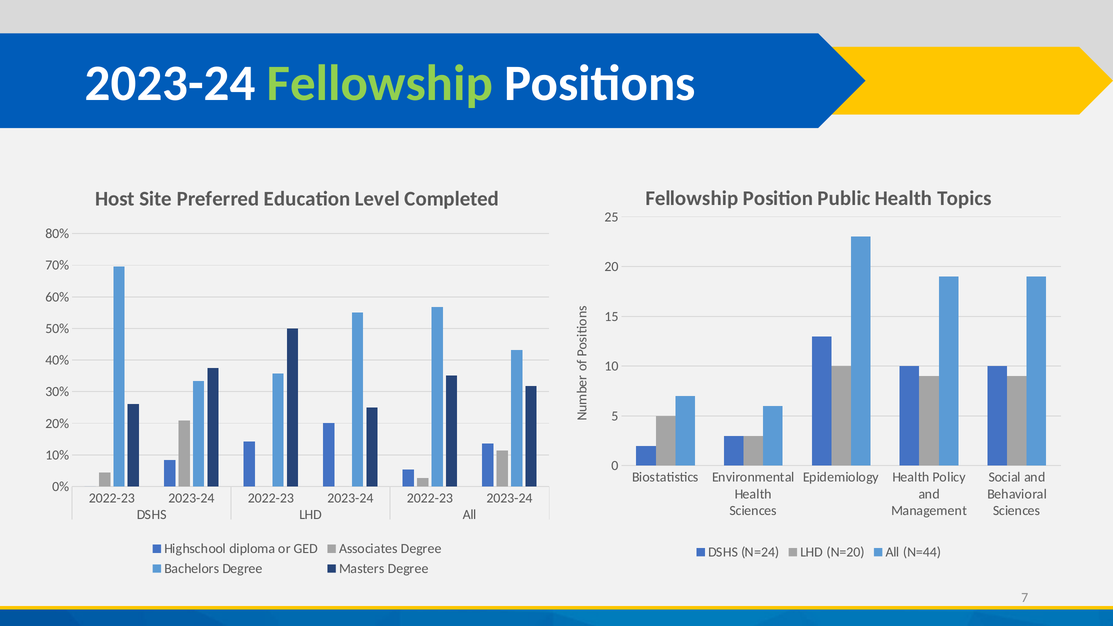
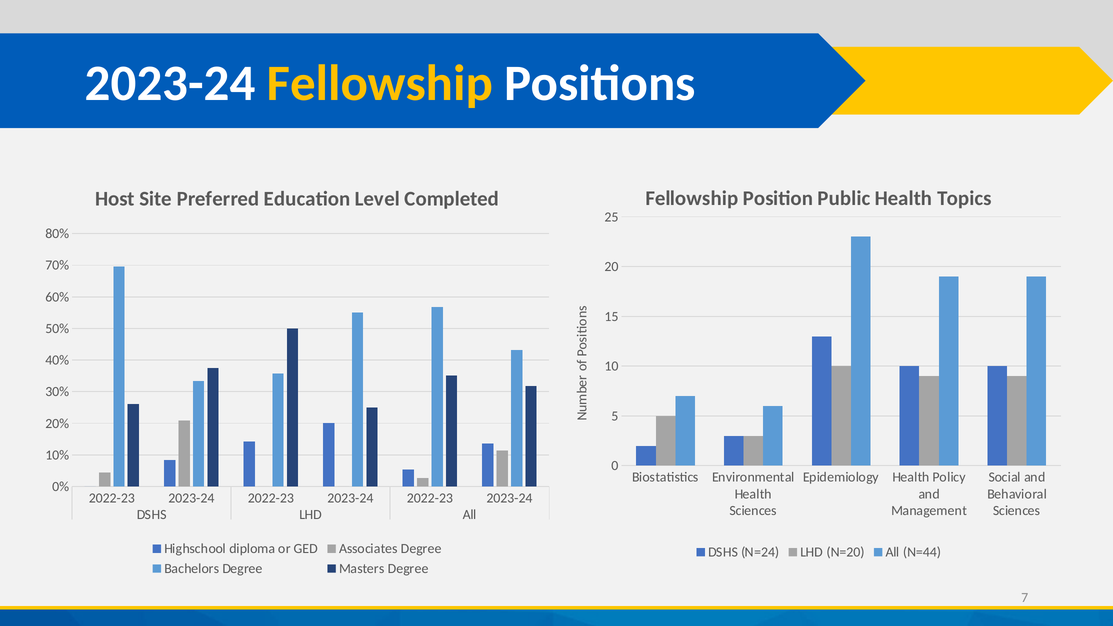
Fellowship colour: light green -> yellow (380, 83)
